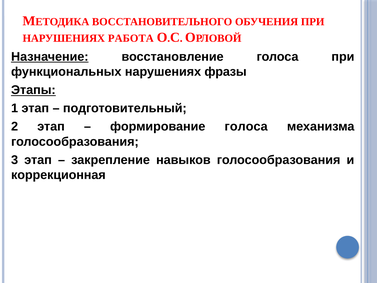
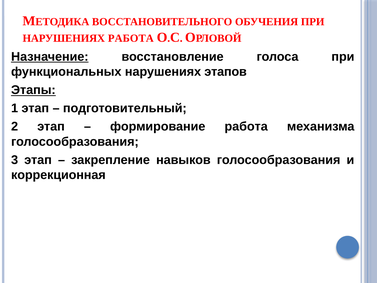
фразы: фразы -> этапов (226, 72)
формирование голоса: голоса -> работа (246, 126)
